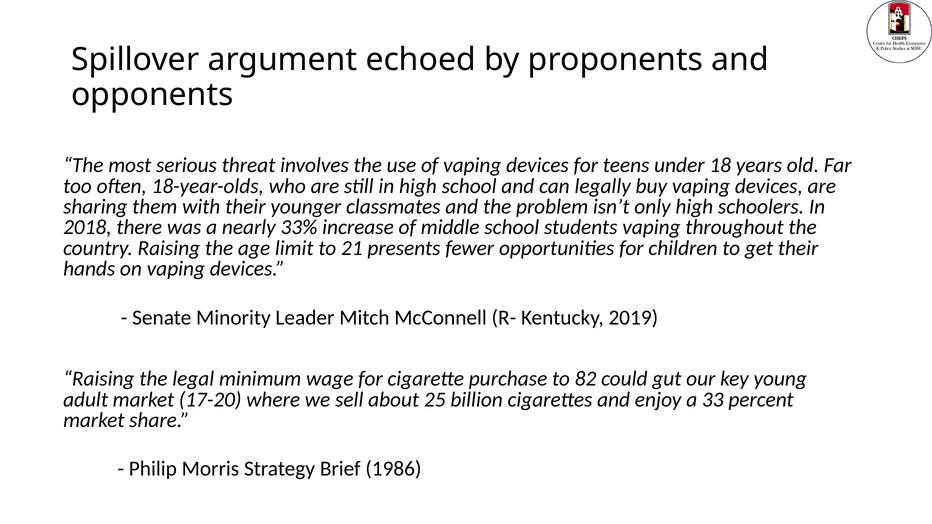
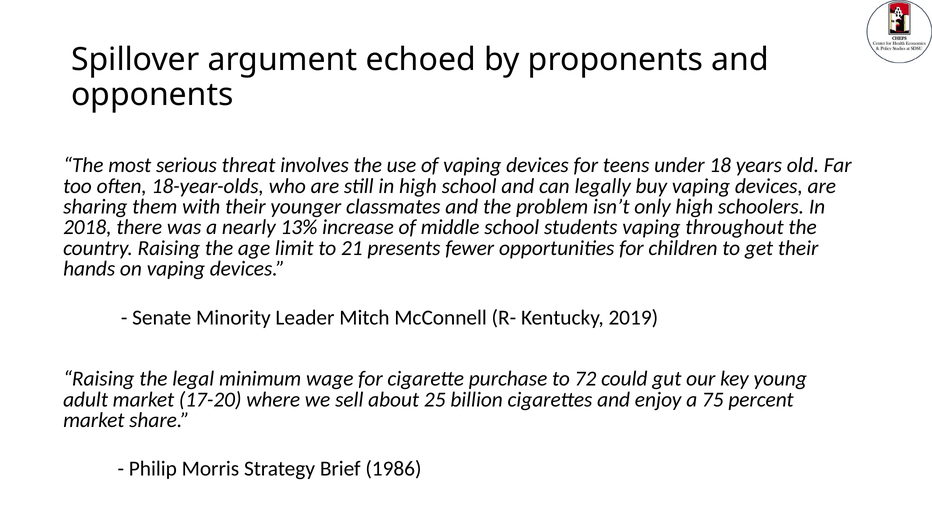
33%: 33% -> 13% (299, 228)
82: 82 -> 72 (586, 379)
33: 33 -> 75 (713, 400)
